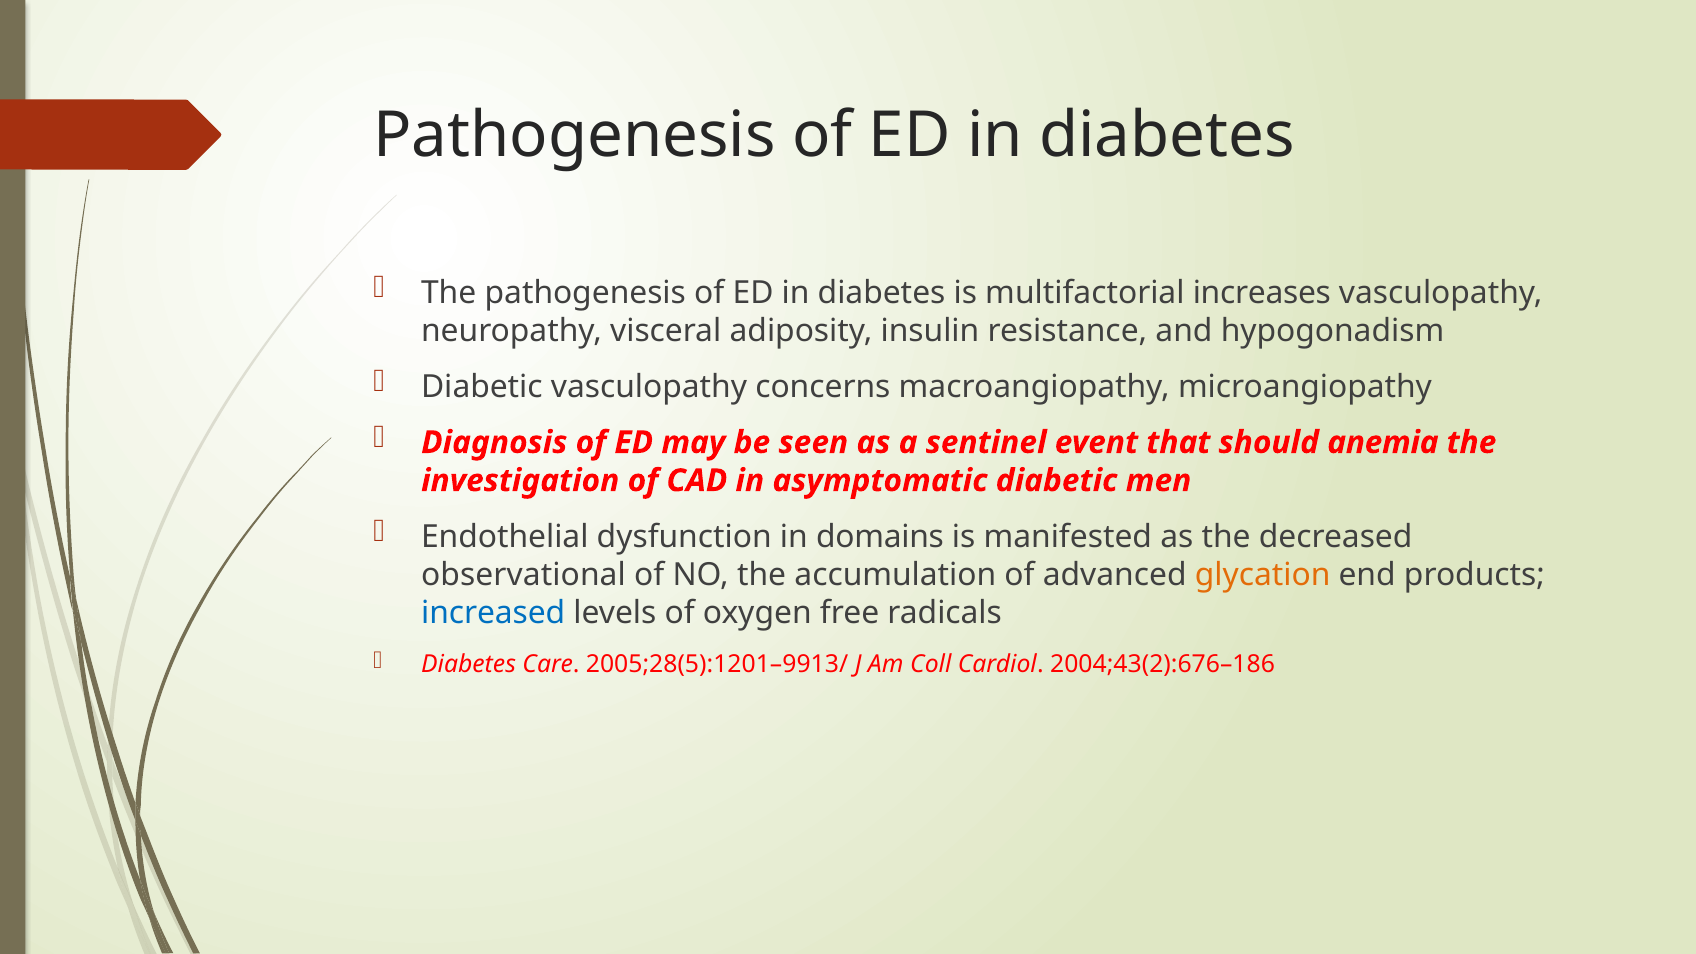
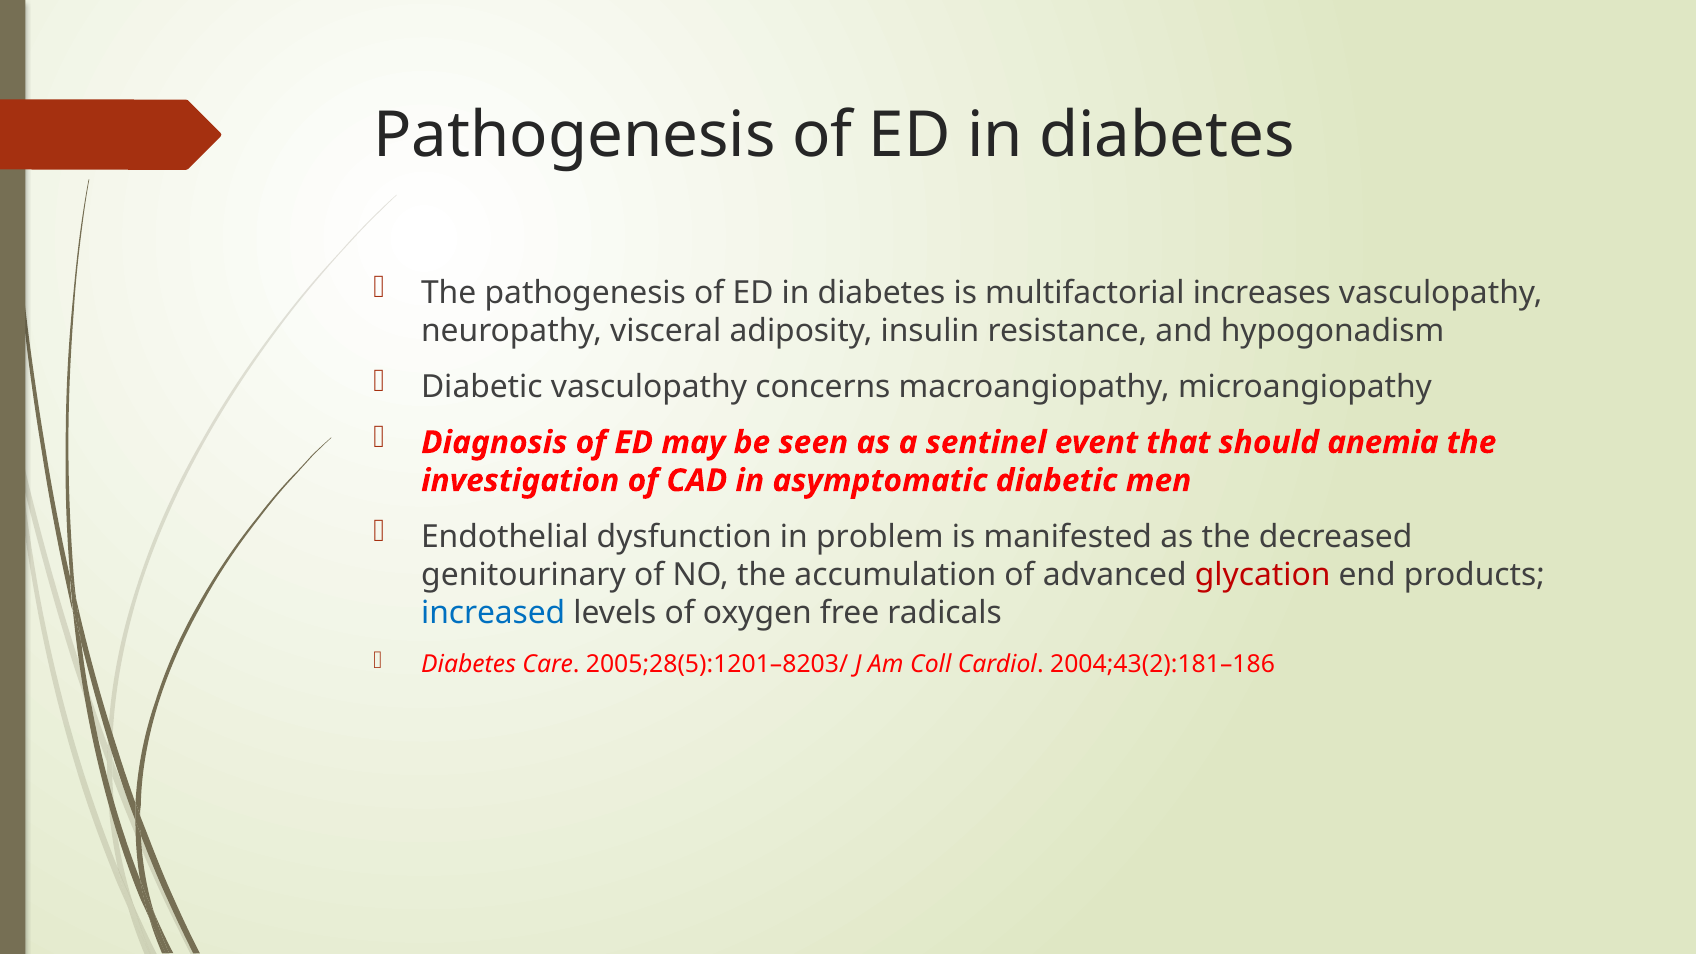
domains: domains -> problem (880, 537)
observational: observational -> genitourinary (524, 575)
glycation colour: orange -> red (1263, 575)
2005;28(5):1201–9913/: 2005;28(5):1201–9913/ -> 2005;28(5):1201–8203/ (717, 664)
2004;43(2):676–186: 2004;43(2):676–186 -> 2004;43(2):181–186 (1163, 664)
